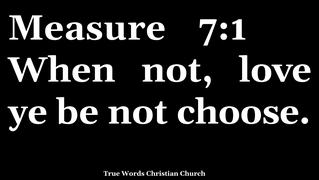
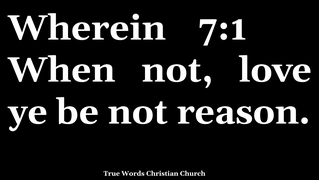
Measure: Measure -> Wherein (87, 28)
choose: choose -> reason (243, 112)
